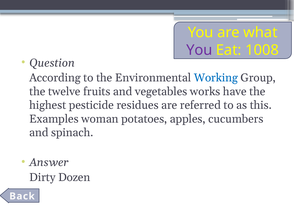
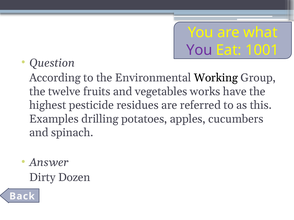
1008: 1008 -> 1001 (262, 50)
Working colour: blue -> black (216, 78)
woman: woman -> drilling (100, 119)
